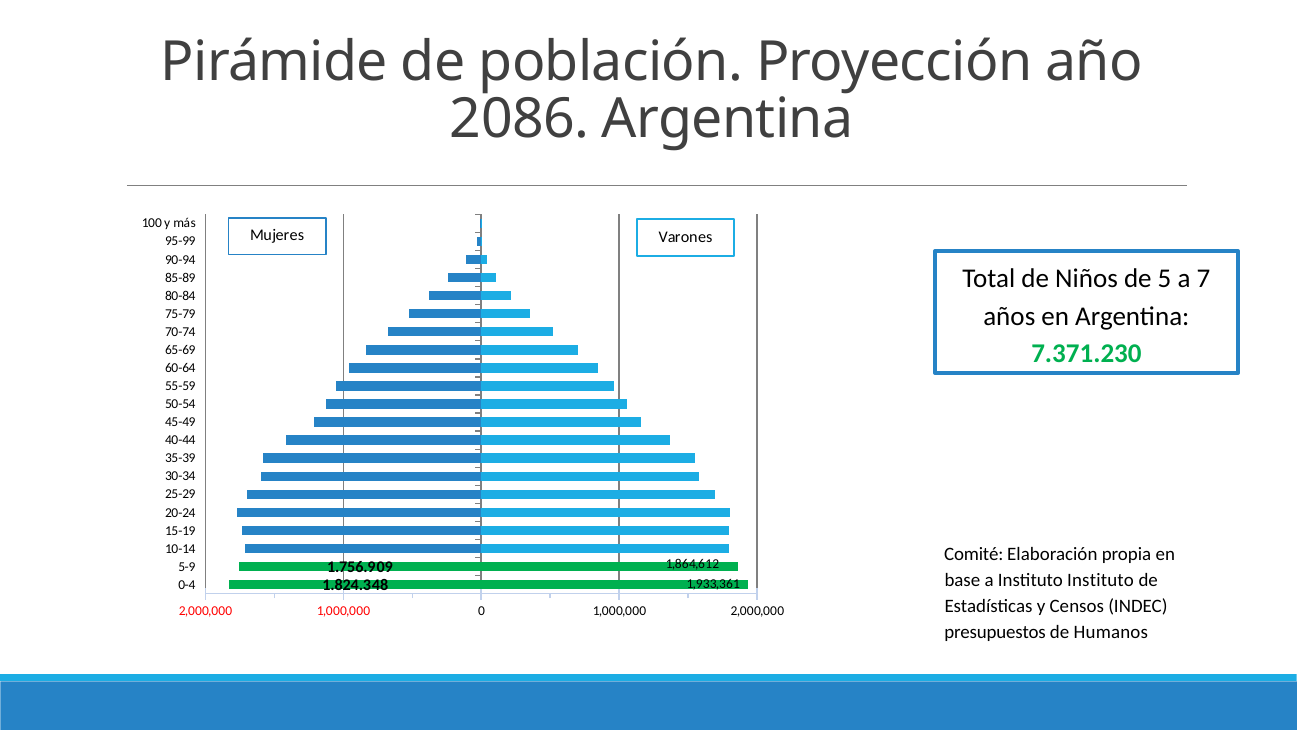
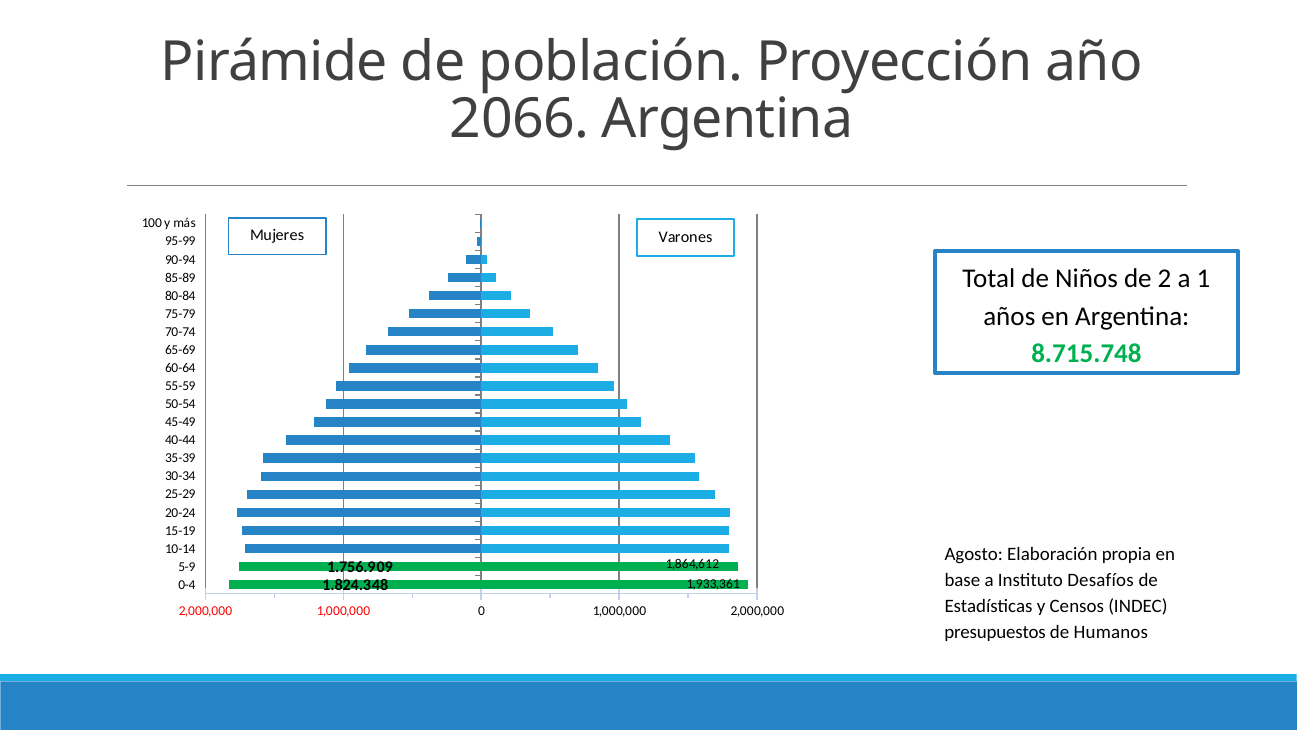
2086: 2086 -> 2066 (520, 119)
5: 5 -> 2 (1165, 279)
7: 7 -> 1 (1203, 279)
7.371.230: 7.371.230 -> 8.715.748 (1086, 353)
Comité: Comité -> Agosto (974, 554)
Instituto Instituto: Instituto -> Desafíos (1101, 580)
